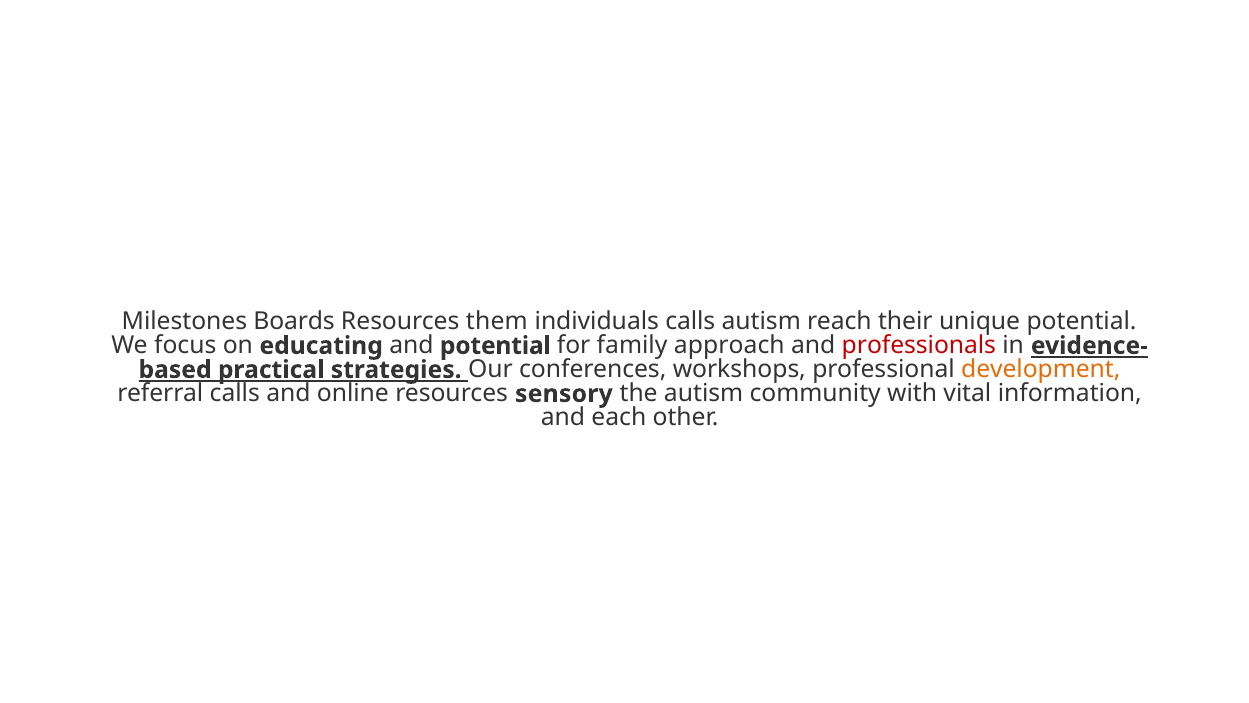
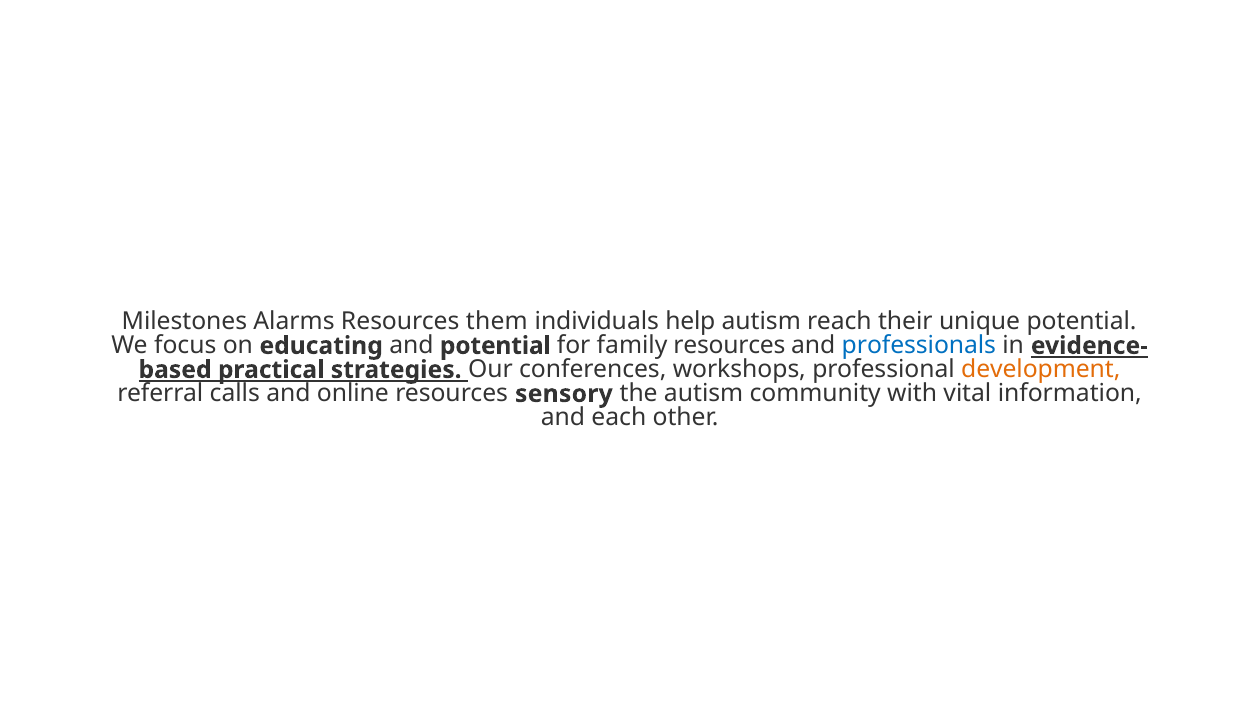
Boards: Boards -> Alarms (294, 322)
individuals calls: calls -> help (690, 322)
family approach: approach -> resources (729, 346)
professionals colour: red -> blue (919, 346)
